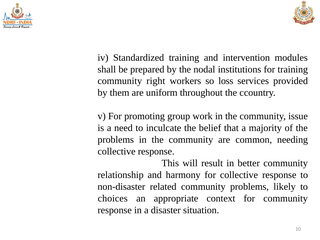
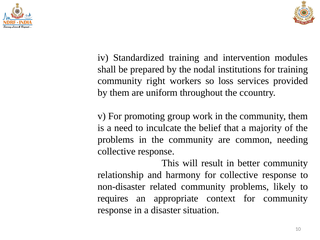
community issue: issue -> them (298, 116)
choices: choices -> requires (113, 198)
